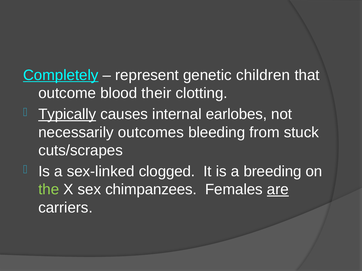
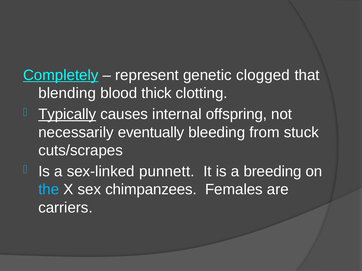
children: children -> clogged (263, 75)
outcome: outcome -> blending (67, 93)
their: their -> thick (157, 93)
earlobes: earlobes -> offspring (236, 114)
outcomes: outcomes -> eventually (151, 133)
clogged: clogged -> punnett (167, 172)
the colour: light green -> light blue (49, 190)
are underline: present -> none (278, 190)
